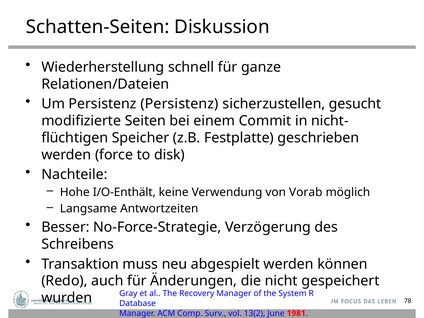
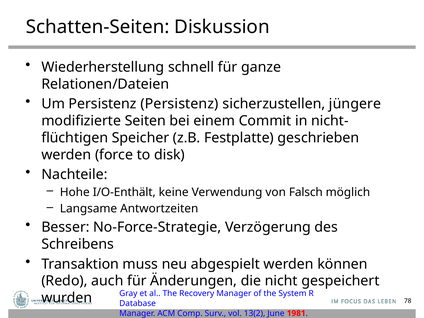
gesucht: gesucht -> jüngere (355, 104)
Vorab: Vorab -> Falsch (306, 192)
